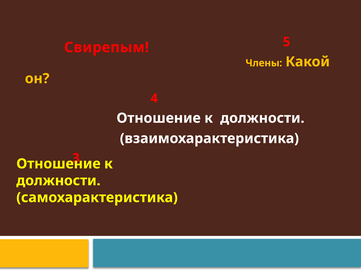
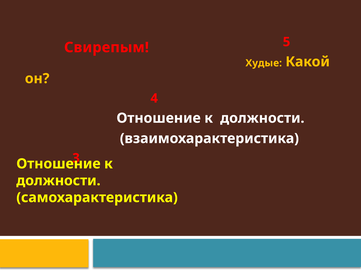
Члены: Члены -> Худые (264, 63)
